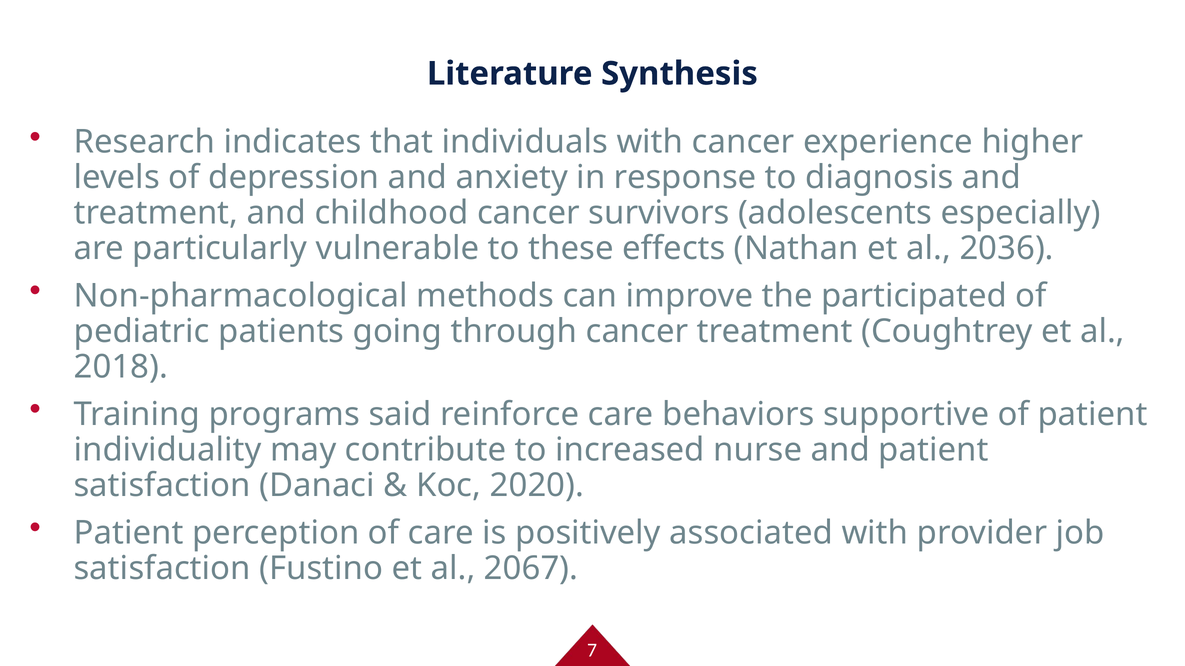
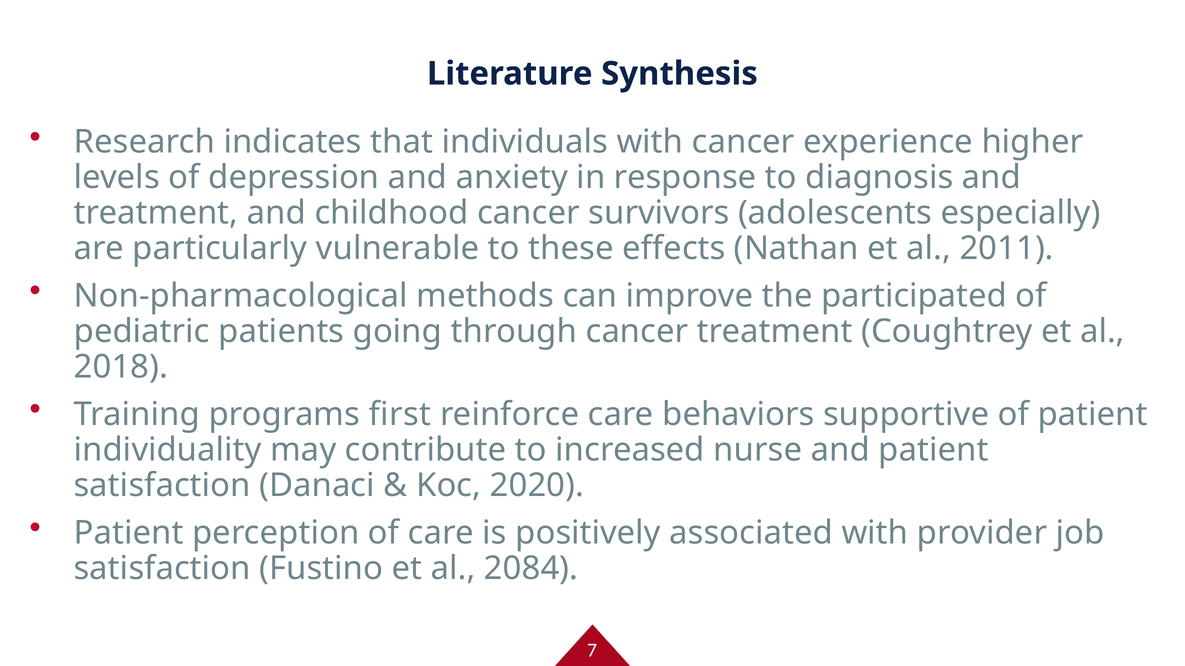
2036: 2036 -> 2011 (1007, 249)
said: said -> first (400, 415)
2067: 2067 -> 2084 (531, 569)
